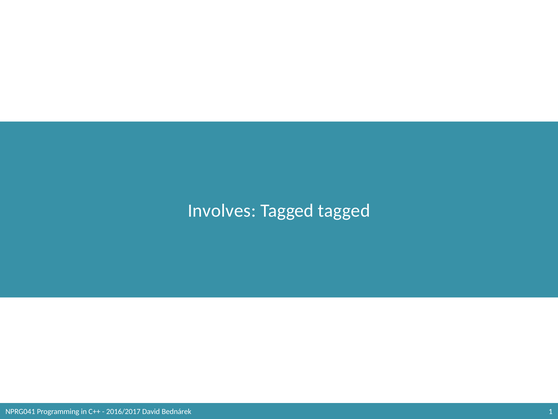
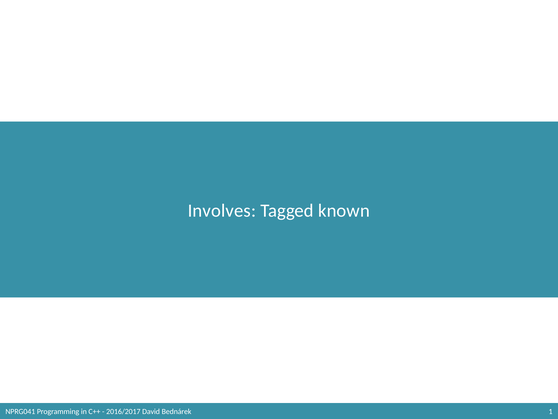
Tagged tagged: tagged -> known (344, 211)
